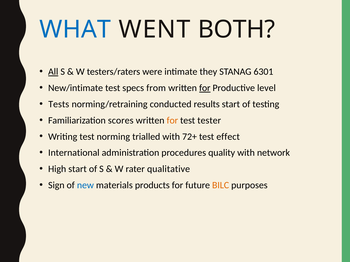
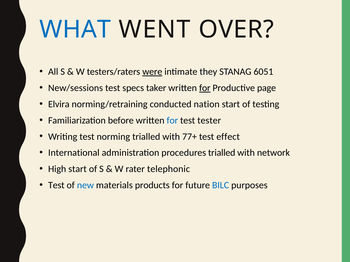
BOTH: BOTH -> OVER (236, 30)
All underline: present -> none (53, 72)
were underline: none -> present (152, 72)
6301: 6301 -> 6051 (263, 72)
New/intimate: New/intimate -> New/sessions (76, 88)
from: from -> taker (156, 88)
level: level -> page (267, 88)
Tests: Tests -> Elvira (59, 104)
results: results -> nation (207, 104)
scores: scores -> before (121, 121)
for colour: orange -> blue (172, 121)
72+: 72+ -> 77+ (190, 137)
procedures quality: quality -> trialled (222, 153)
qualitative: qualitative -> telephonic (169, 169)
Sign: Sign -> Test (56, 186)
BILC colour: orange -> blue (221, 186)
